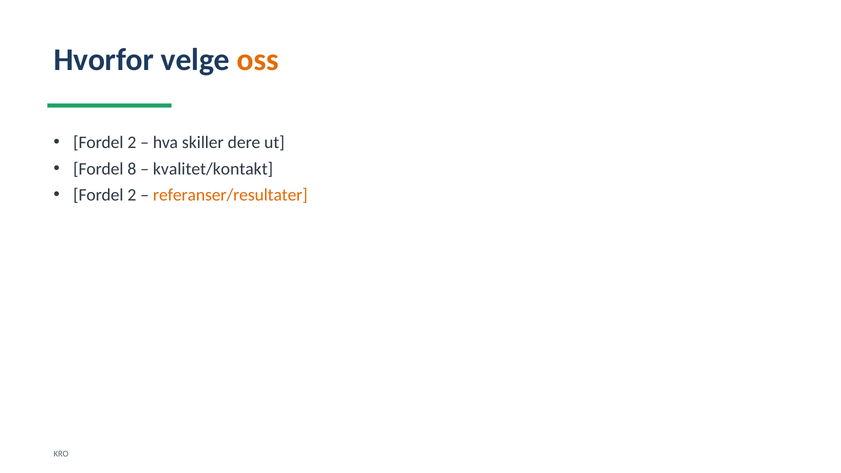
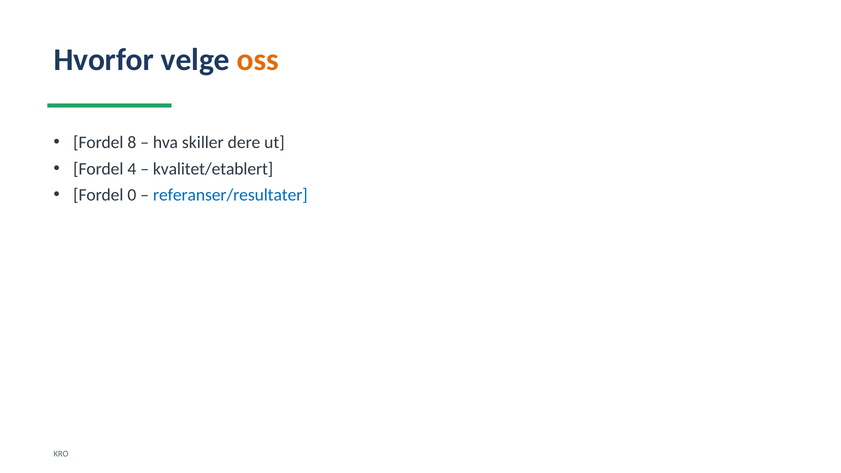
2: 2 -> 8 (132, 142)
8: 8 -> 4 (132, 169)
kvalitet/kontakt: kvalitet/kontakt -> kvalitet/etablert (213, 169)
2: 2 -> 0 (132, 195)
referanser/resultater colour: orange -> blue (230, 195)
